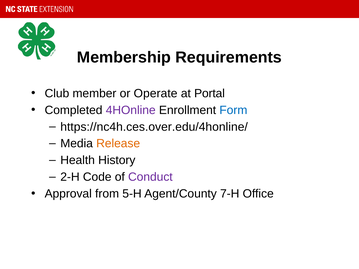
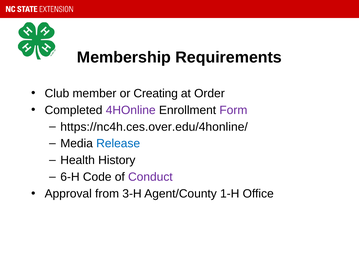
Operate: Operate -> Creating (156, 93)
Portal: Portal -> Order (209, 93)
Form colour: blue -> purple (233, 110)
Release colour: orange -> blue (118, 144)
2-H: 2-H -> 6-H (70, 177)
5-H: 5-H -> 3-H (132, 194)
7-H: 7-H -> 1-H (230, 194)
